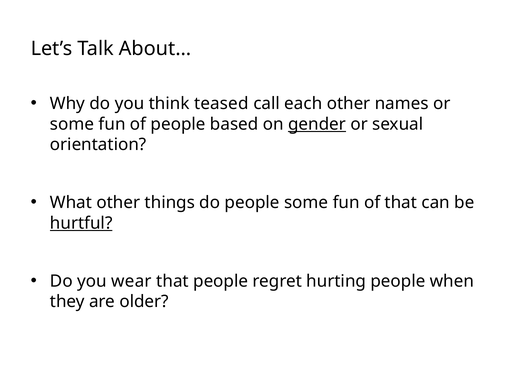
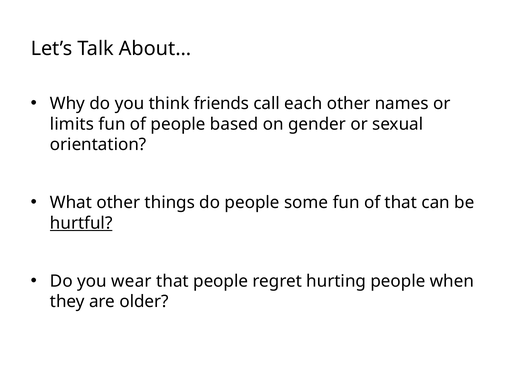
teased: teased -> friends (221, 104)
some: some -> limits (72, 124)
gender underline: present -> none (317, 124)
